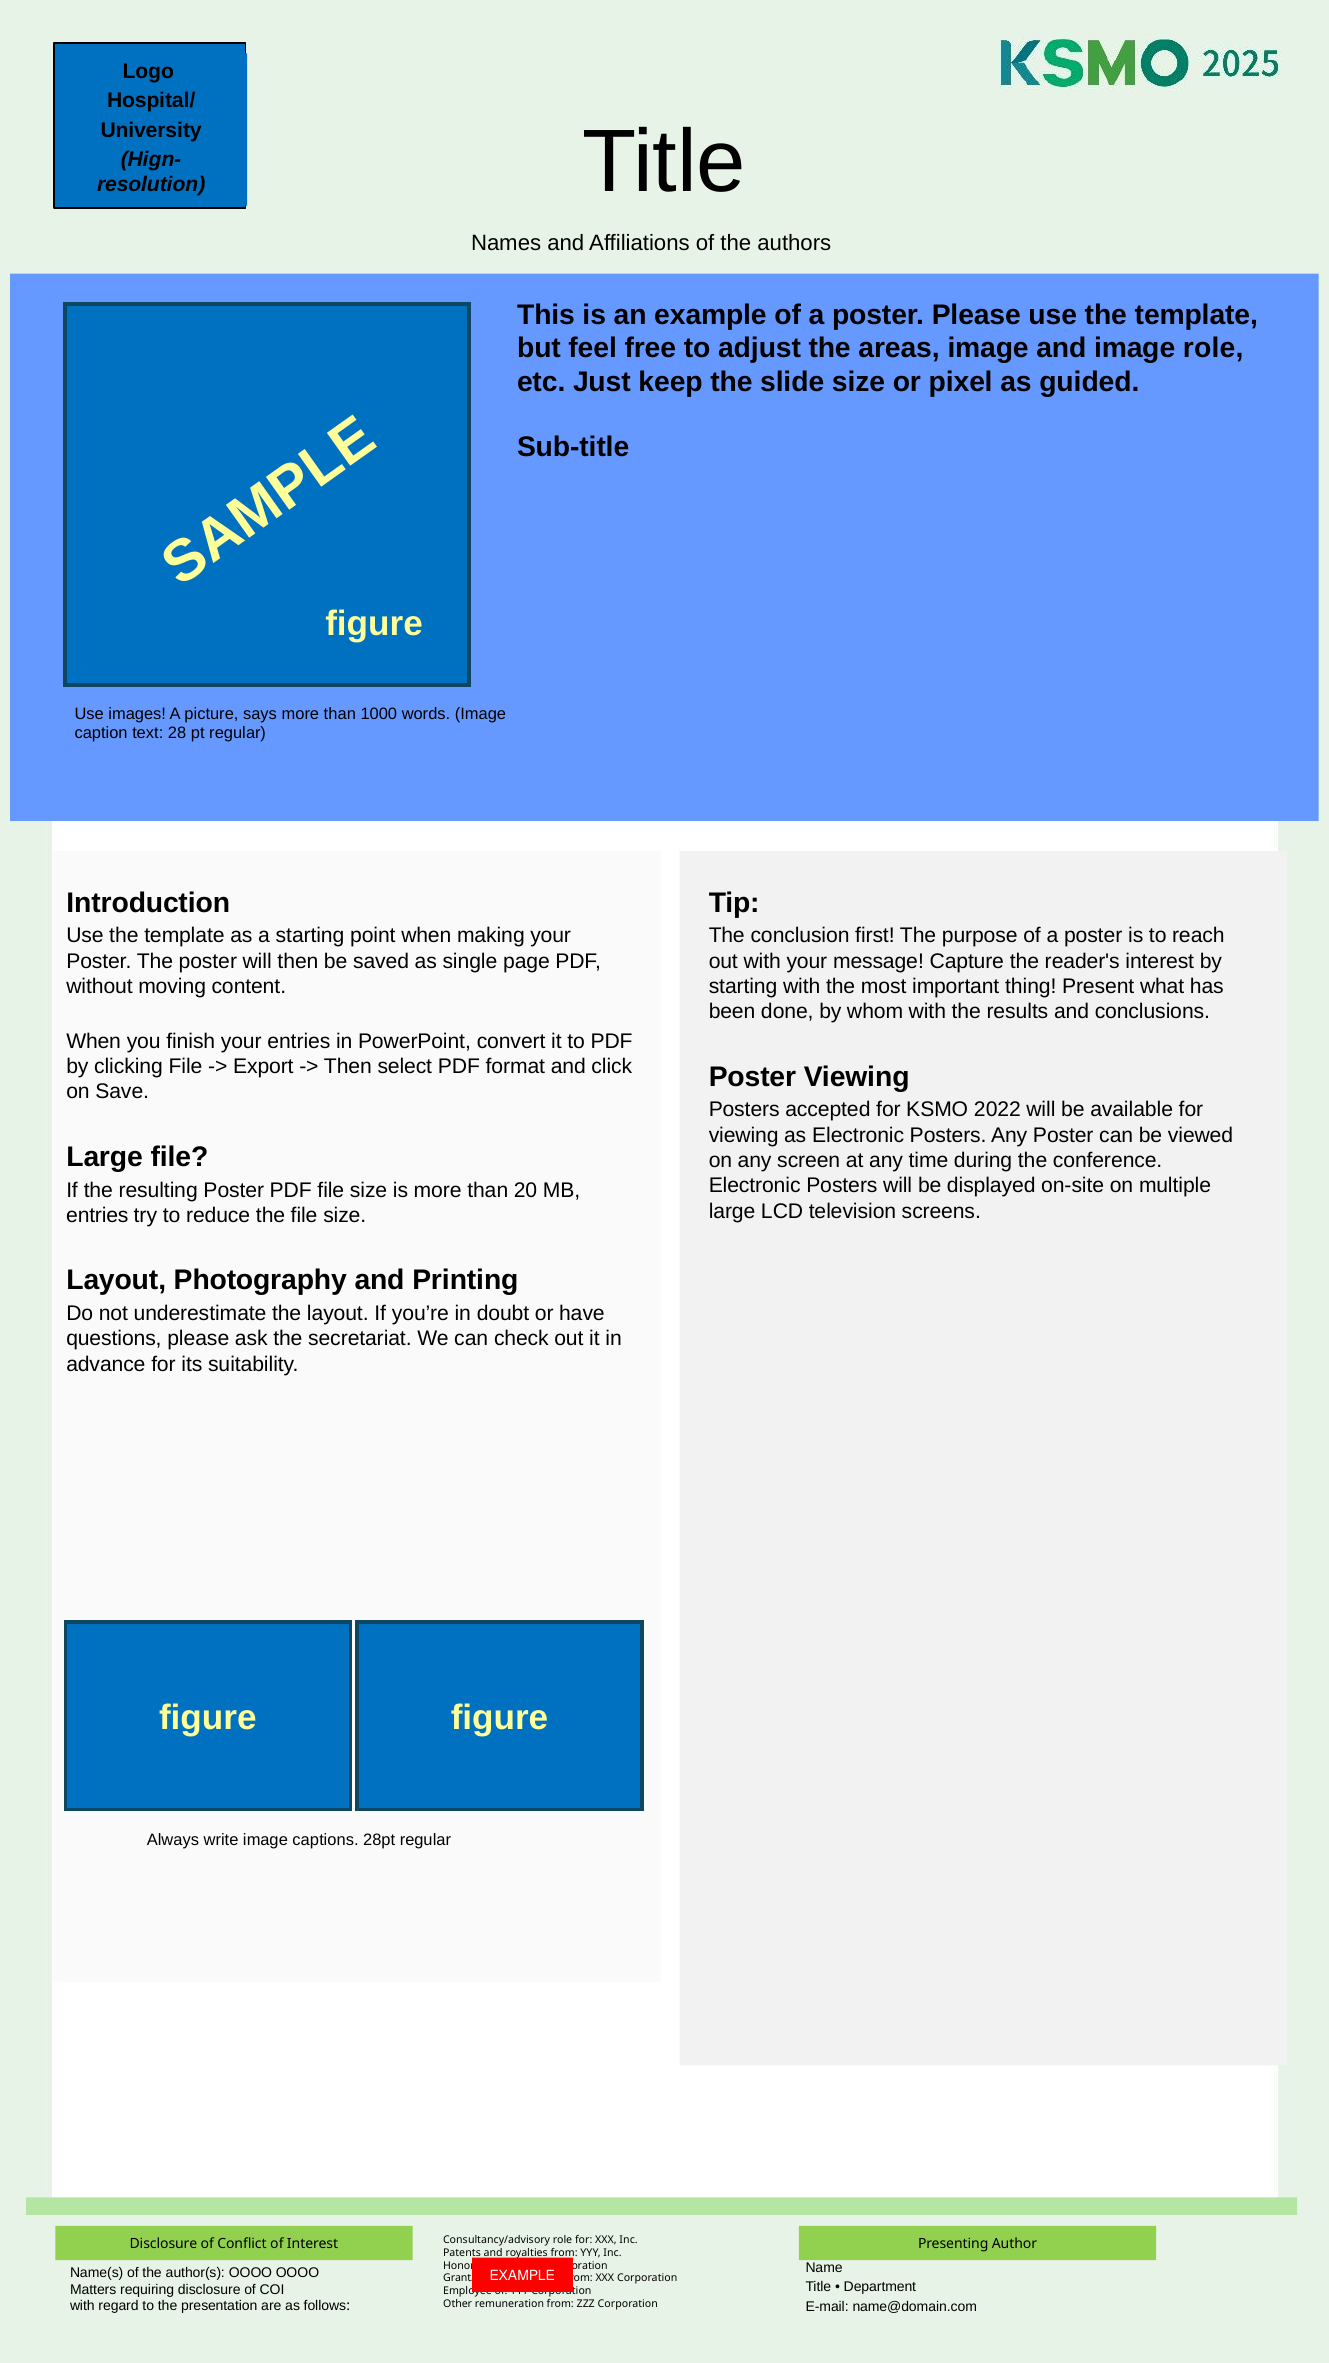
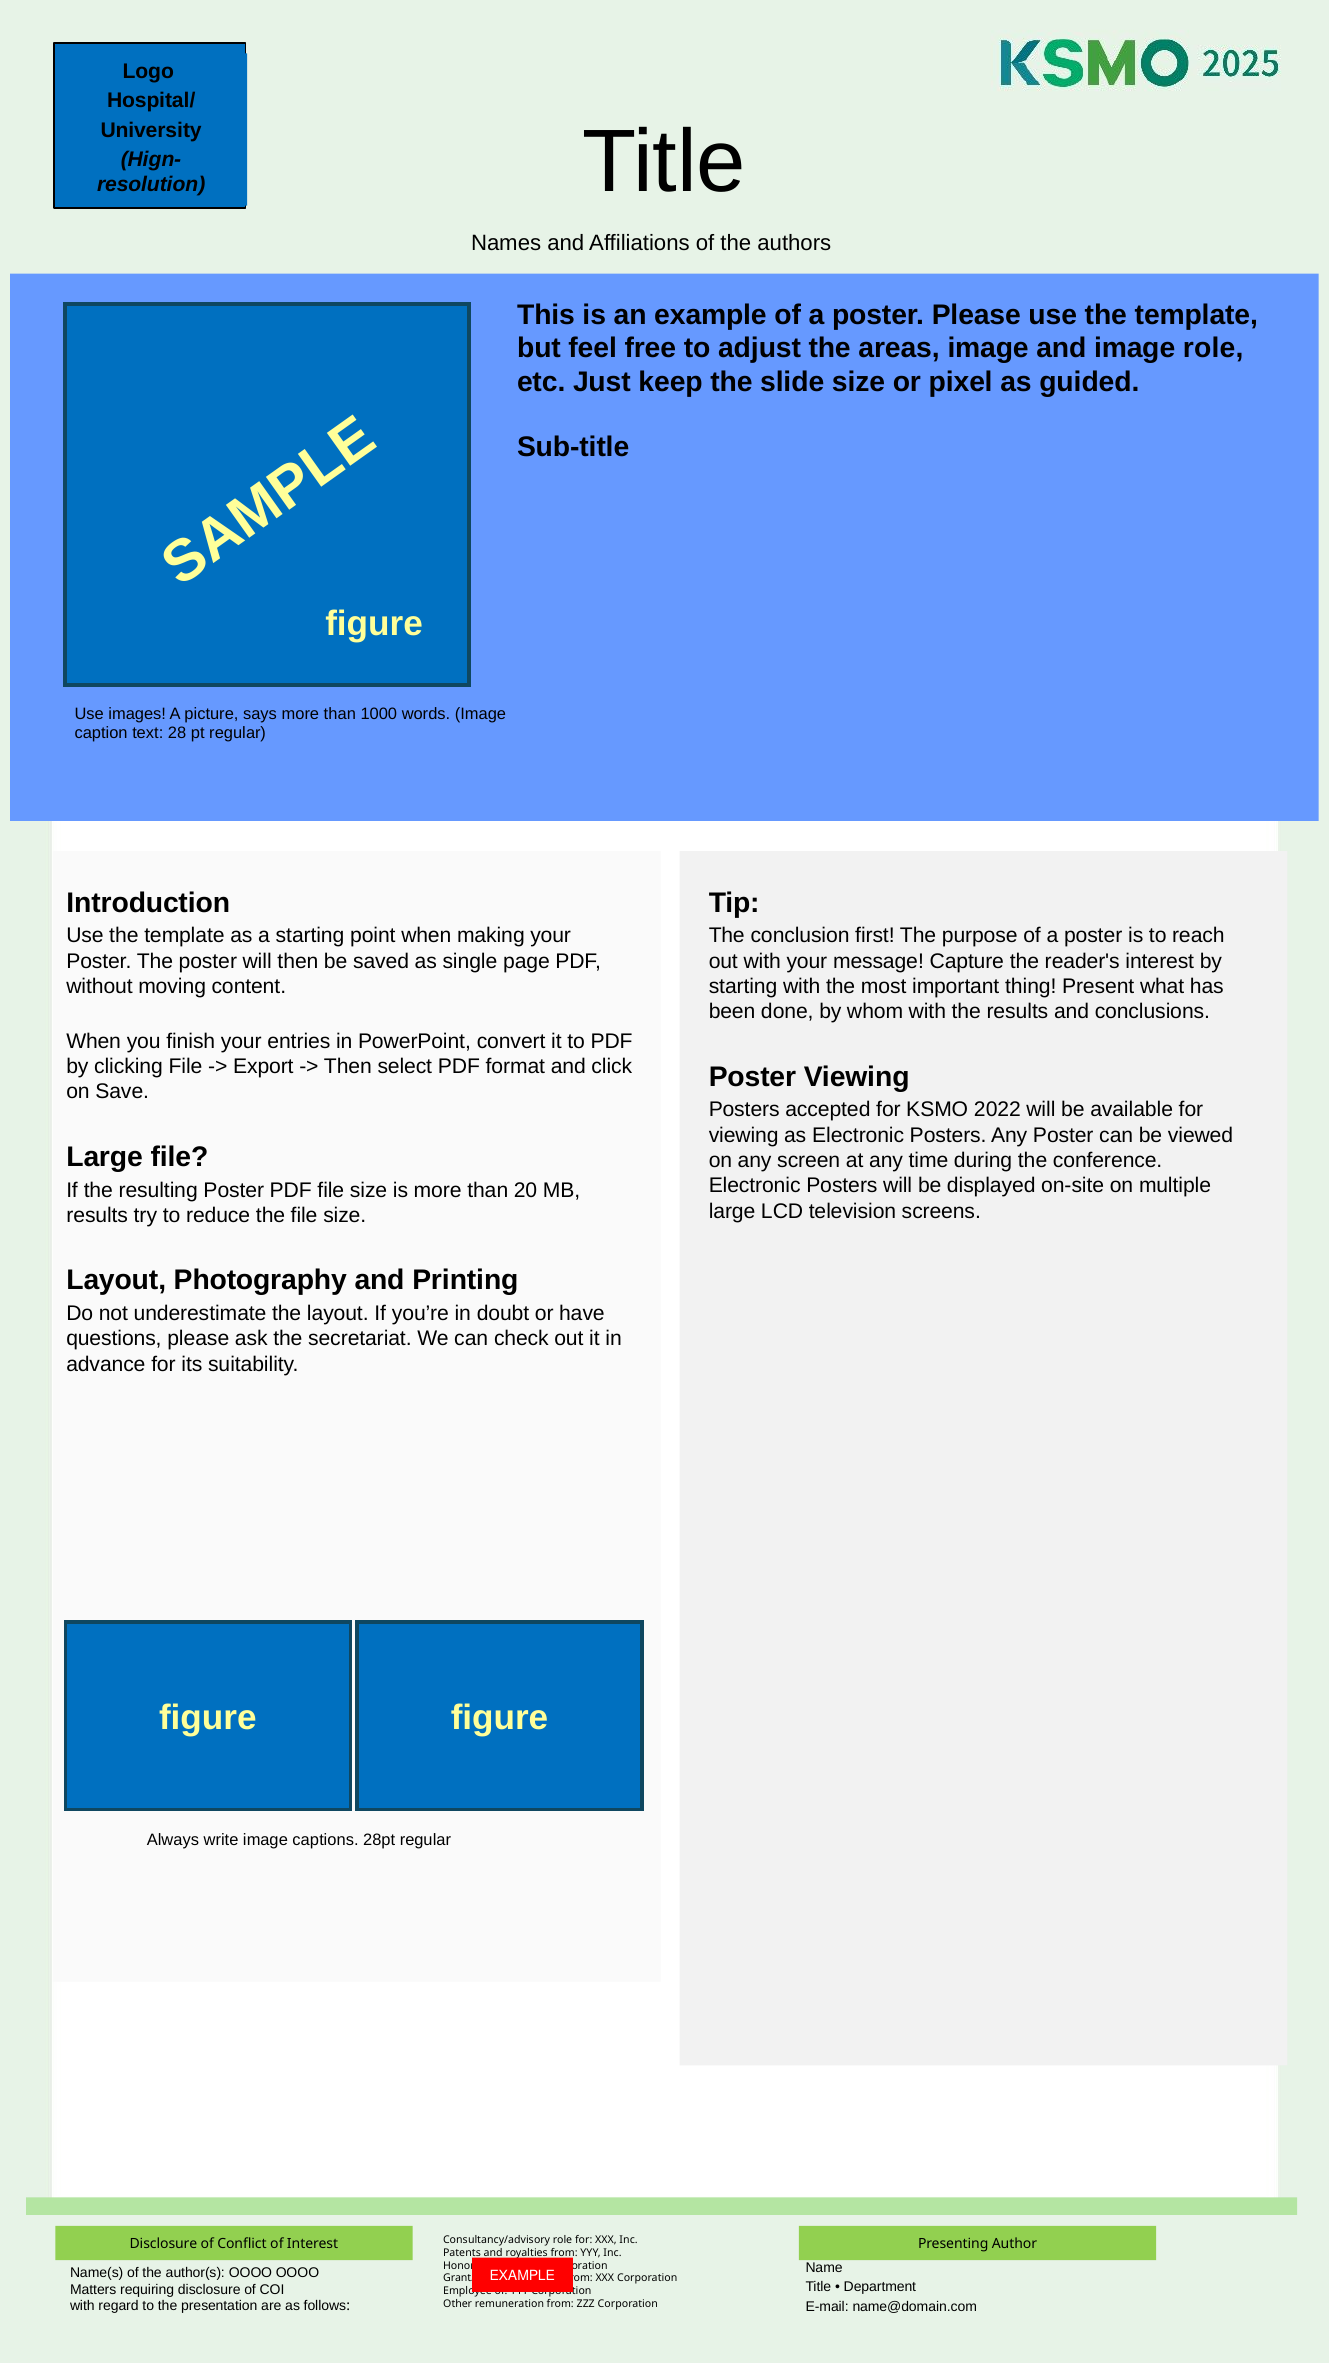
entries: entries -> results (97, 1215)
